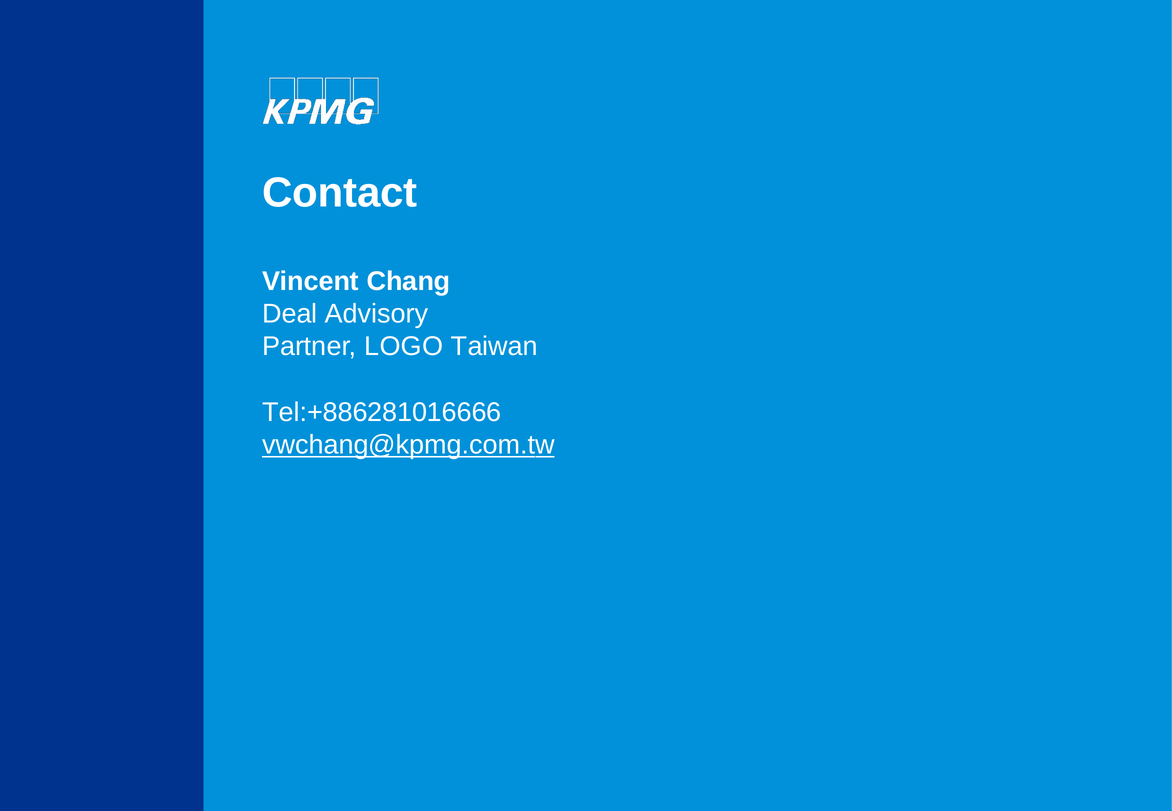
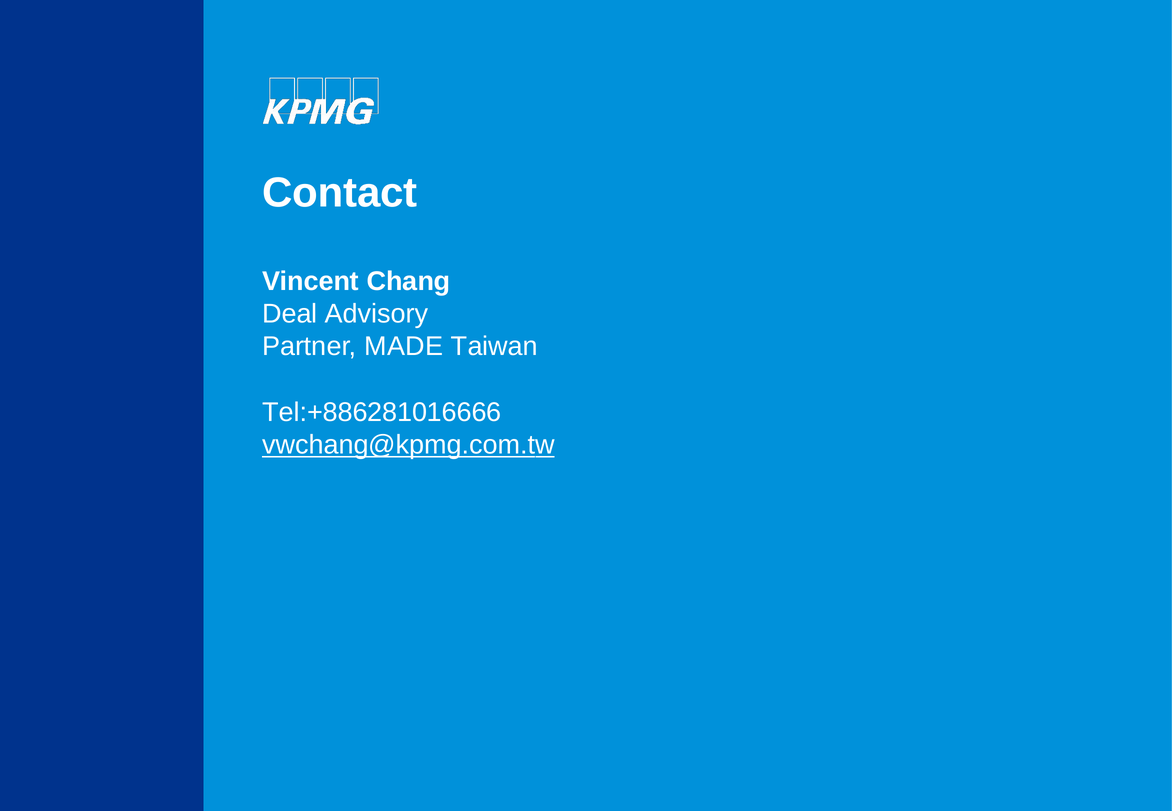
LOGO: LOGO -> MADE (404, 346)
